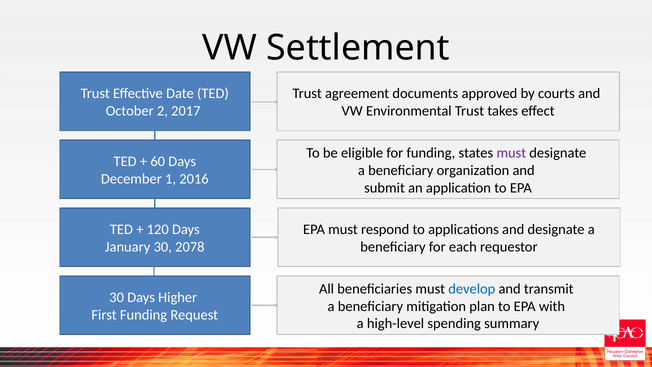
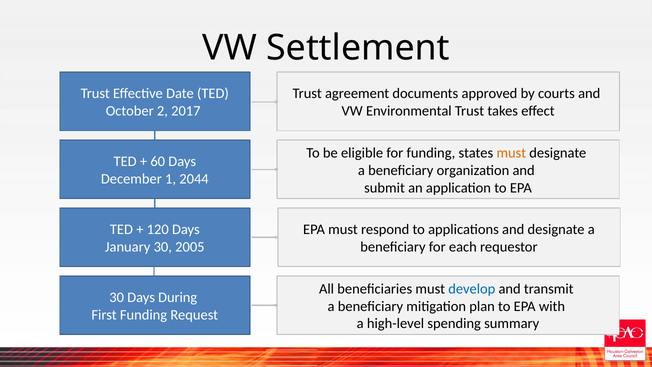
must colour: purple -> orange (511, 153)
2016: 2016 -> 2044 (194, 179)
2078: 2078 -> 2005 (190, 247)
Higher: Higher -> During (178, 297)
